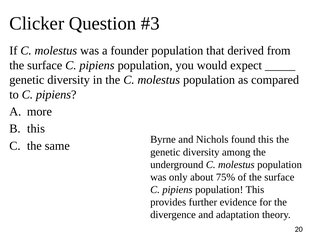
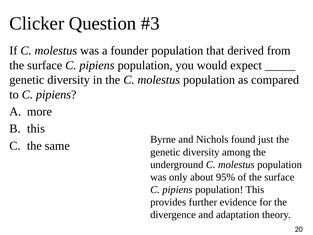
found this: this -> just (266, 139)
75%: 75% -> 95% (226, 177)
